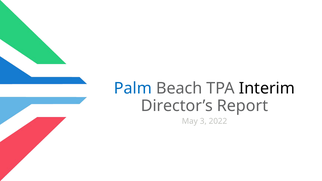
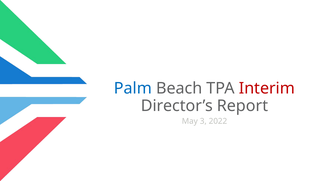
Interim colour: black -> red (267, 88)
